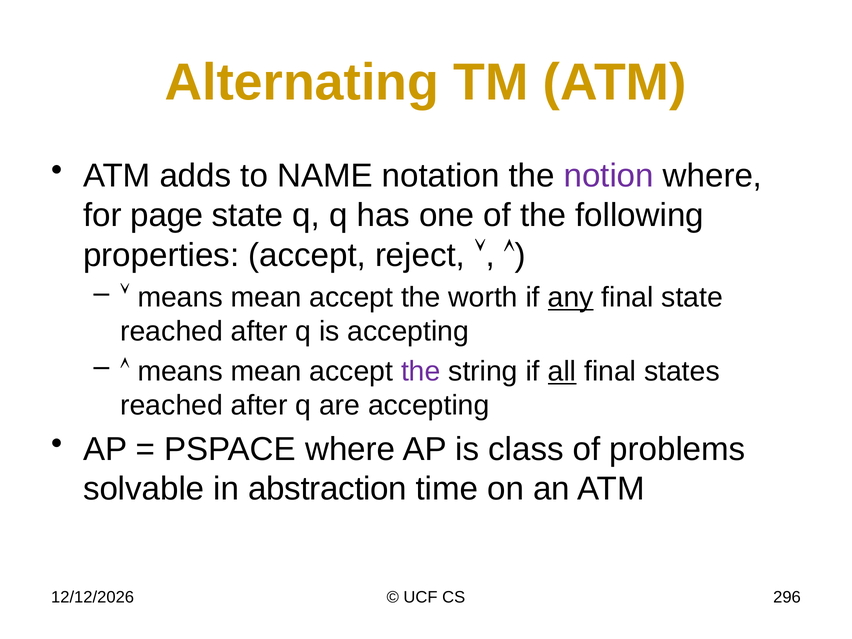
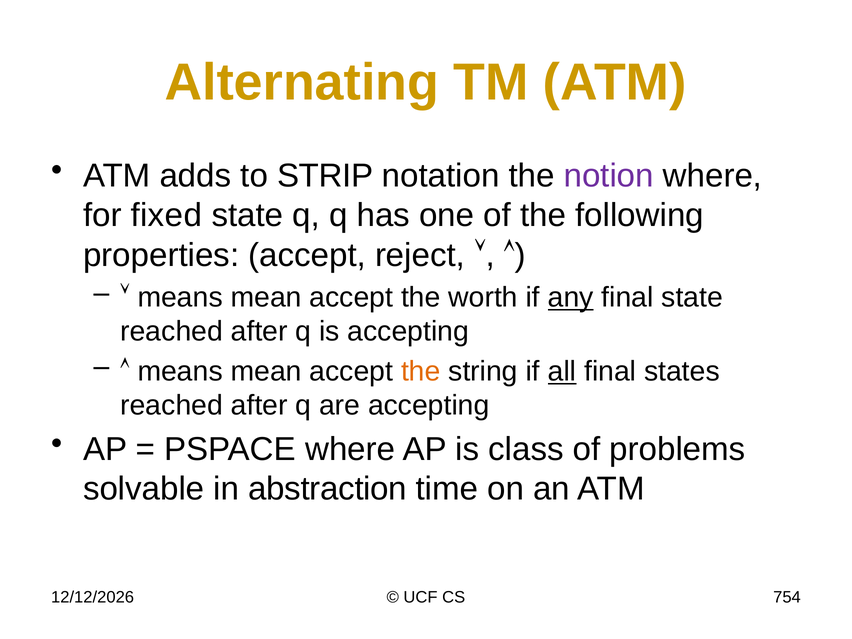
NAME: NAME -> STRIP (325, 176)
page: page -> fixed (166, 215)
the colour: purple -> orange (421, 371)
296: 296 -> 754 (787, 597)
